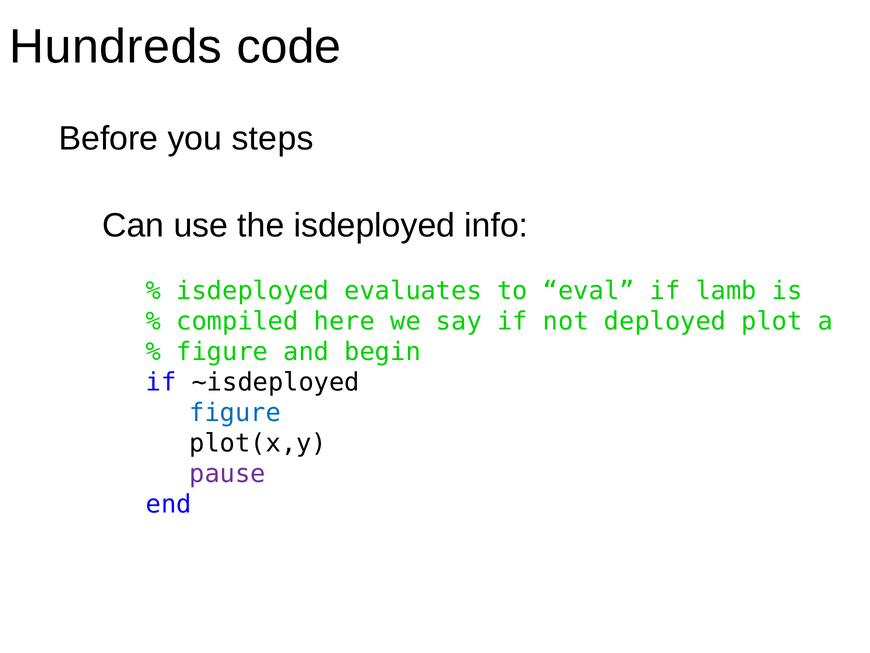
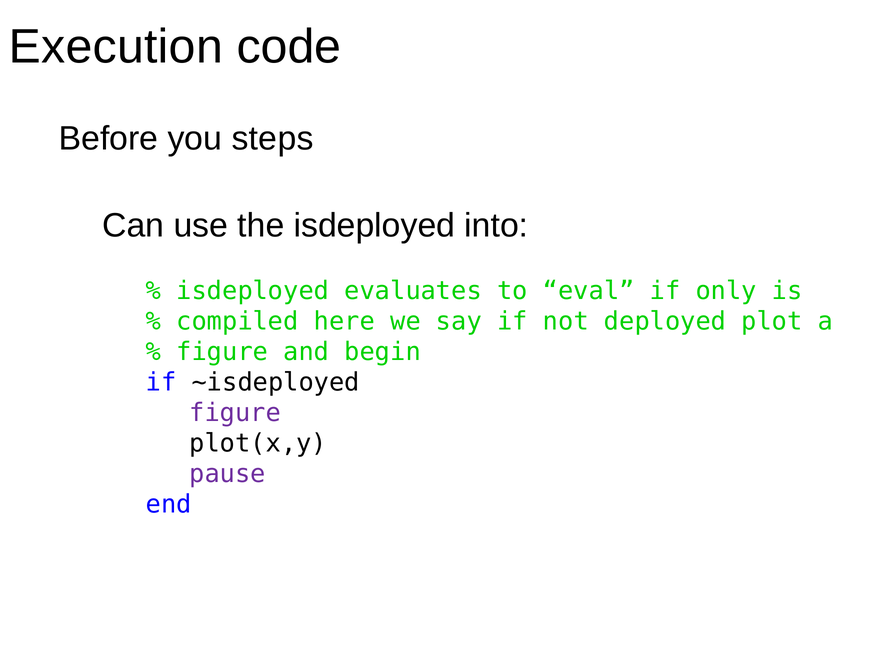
Hundreds: Hundreds -> Execution (116, 47)
info: info -> into (496, 225)
lamb: lamb -> only (726, 291)
figure colour: blue -> purple (235, 413)
